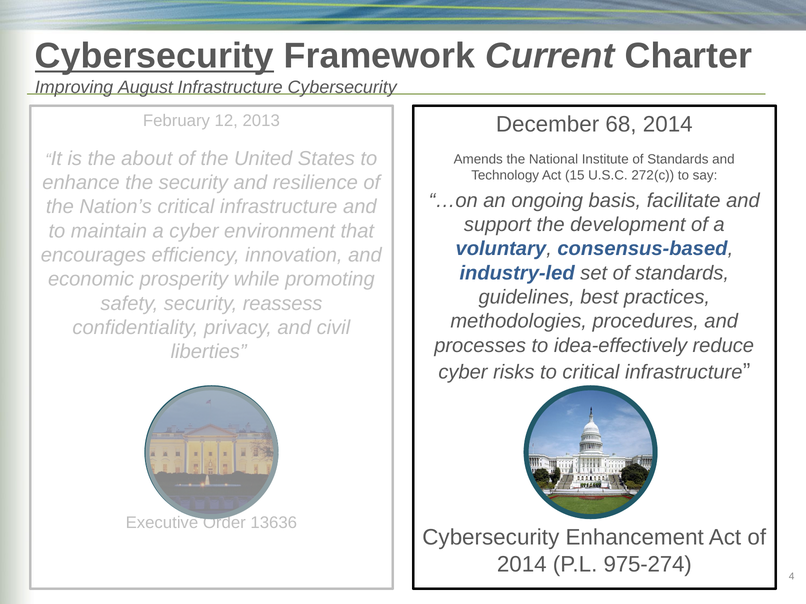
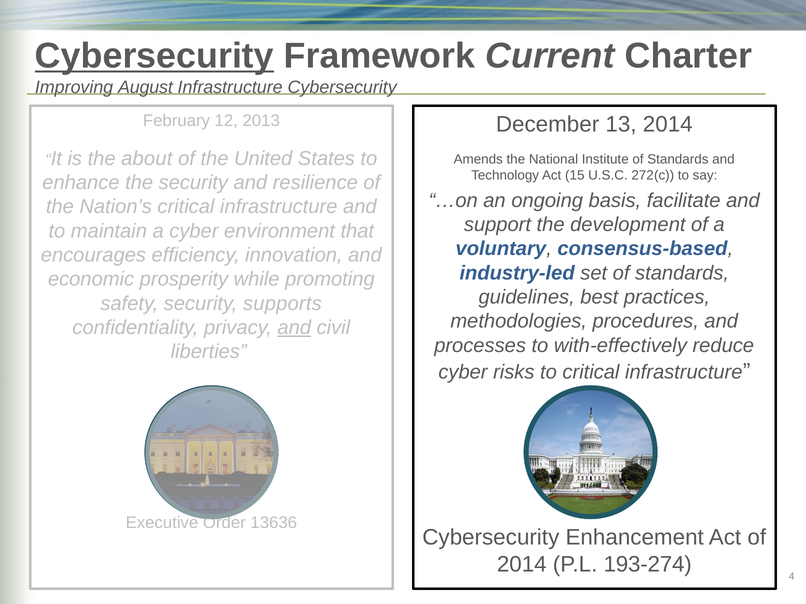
68: 68 -> 13 (621, 125)
reassess: reassess -> supports (282, 304)
and underline: none -> present (294, 328)
idea-effectively: idea-effectively -> with-effectively (620, 346)
975-274: 975-274 -> 193-274 (648, 565)
